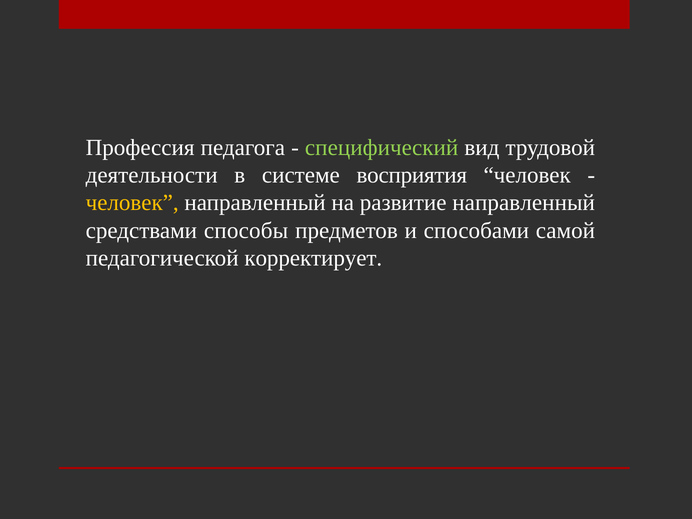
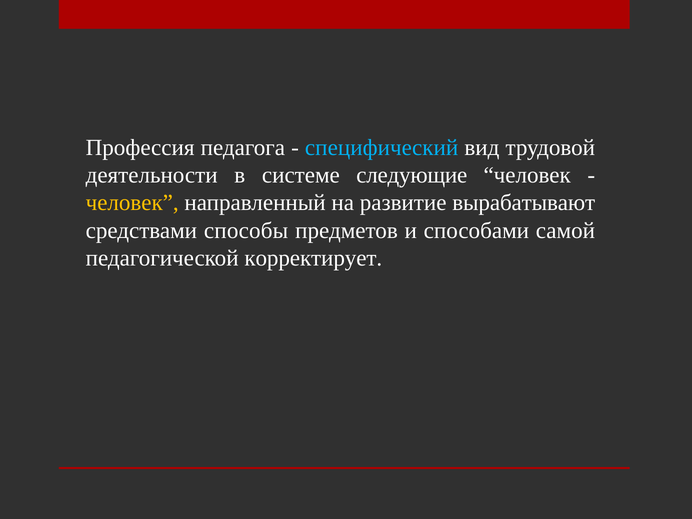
специфический colour: light green -> light blue (382, 148)
восприятия: восприятия -> следующие (412, 175)
развитие направленный: направленный -> вырабатывают (524, 203)
